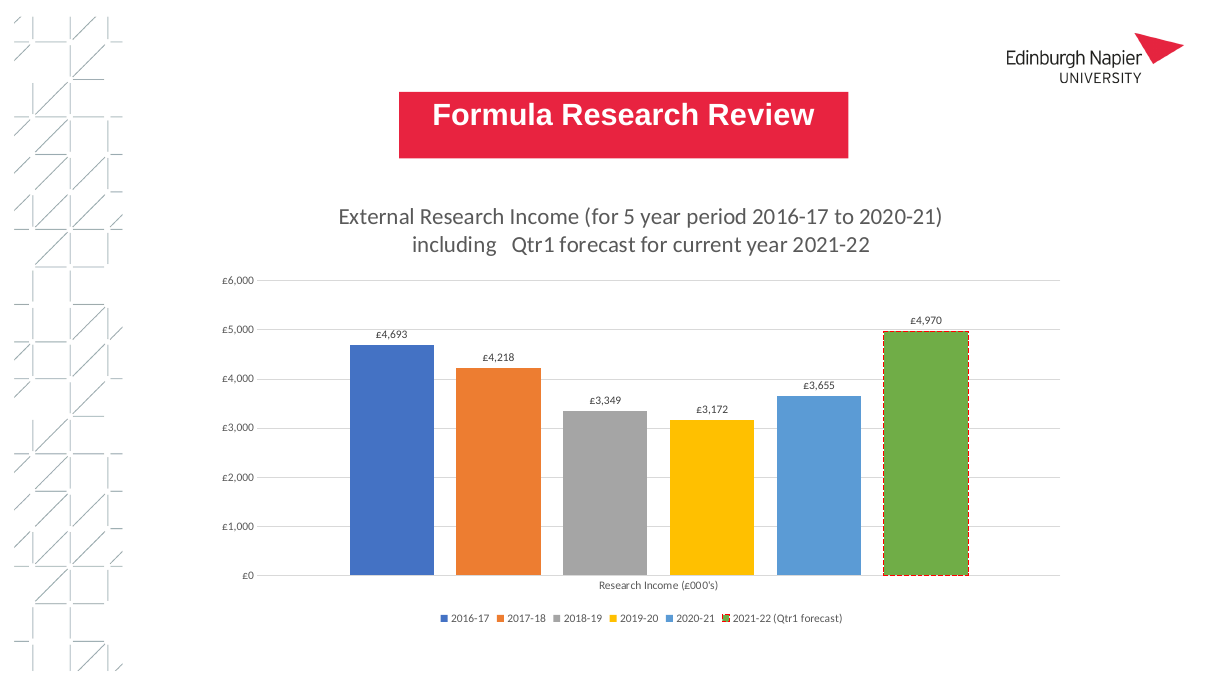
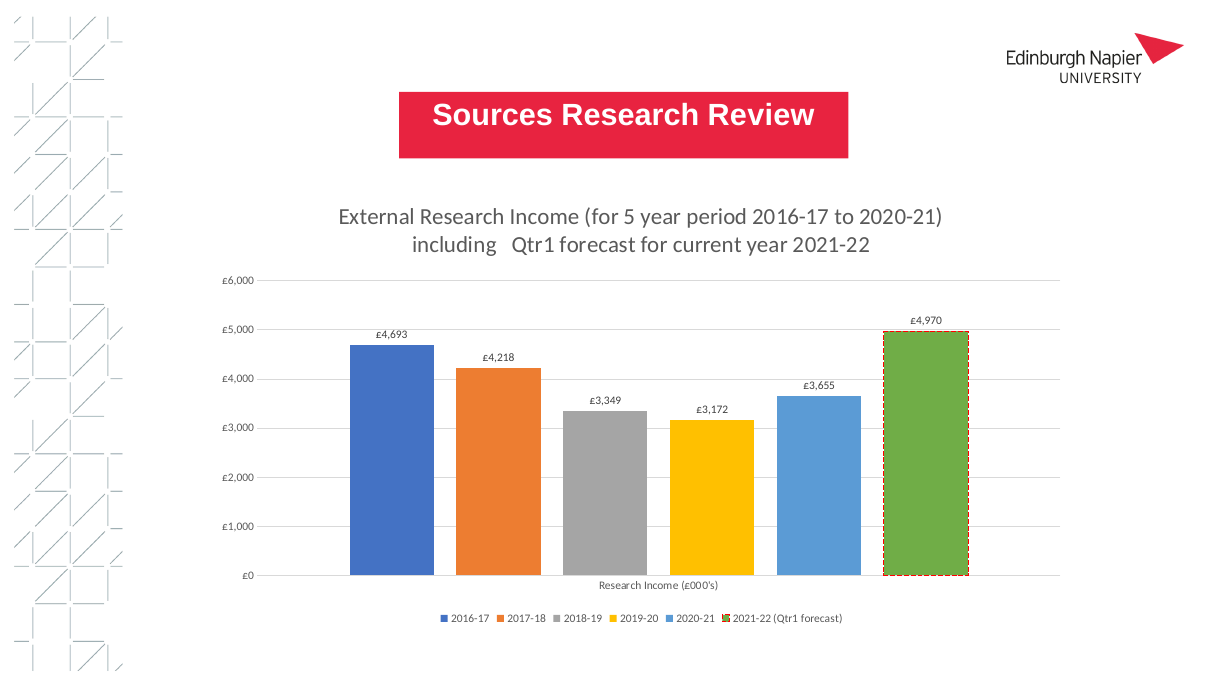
Formula: Formula -> Sources (493, 115)
